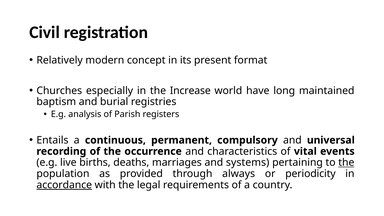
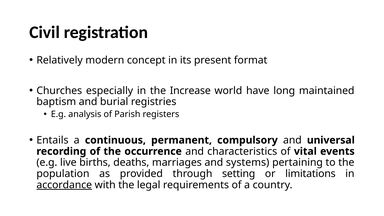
the underline: present -> none (346, 163)
always: always -> setting (239, 174)
periodicity: periodicity -> limitations (310, 174)
